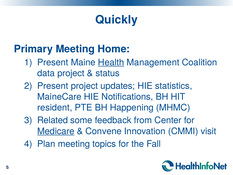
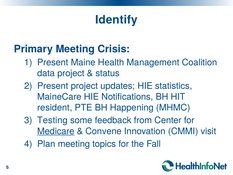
Quickly: Quickly -> Identify (116, 20)
Home: Home -> Crisis (114, 49)
Health underline: present -> none (111, 62)
Related: Related -> Testing (52, 120)
